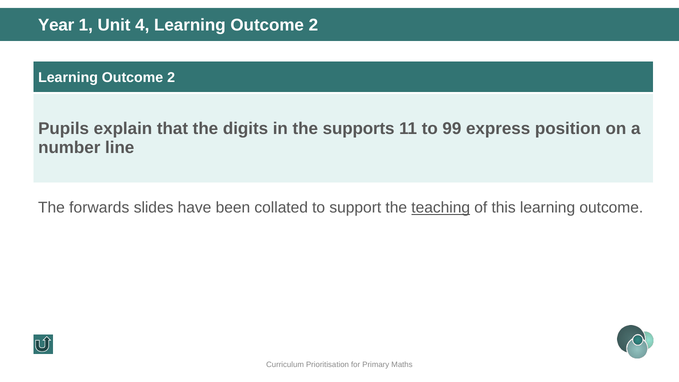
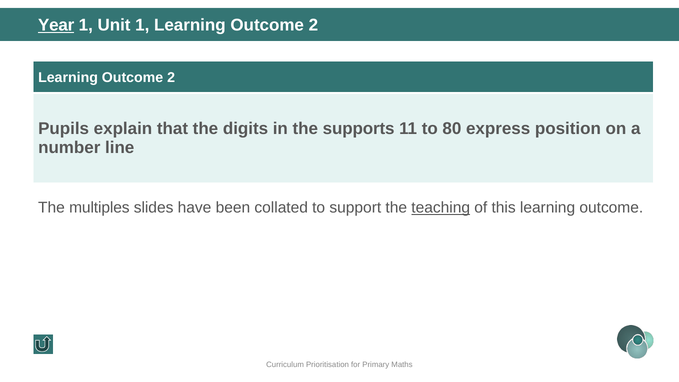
Year underline: none -> present (56, 25)
Unit 4: 4 -> 1 (142, 25)
99: 99 -> 80 (452, 129)
forwards: forwards -> multiples (99, 208)
